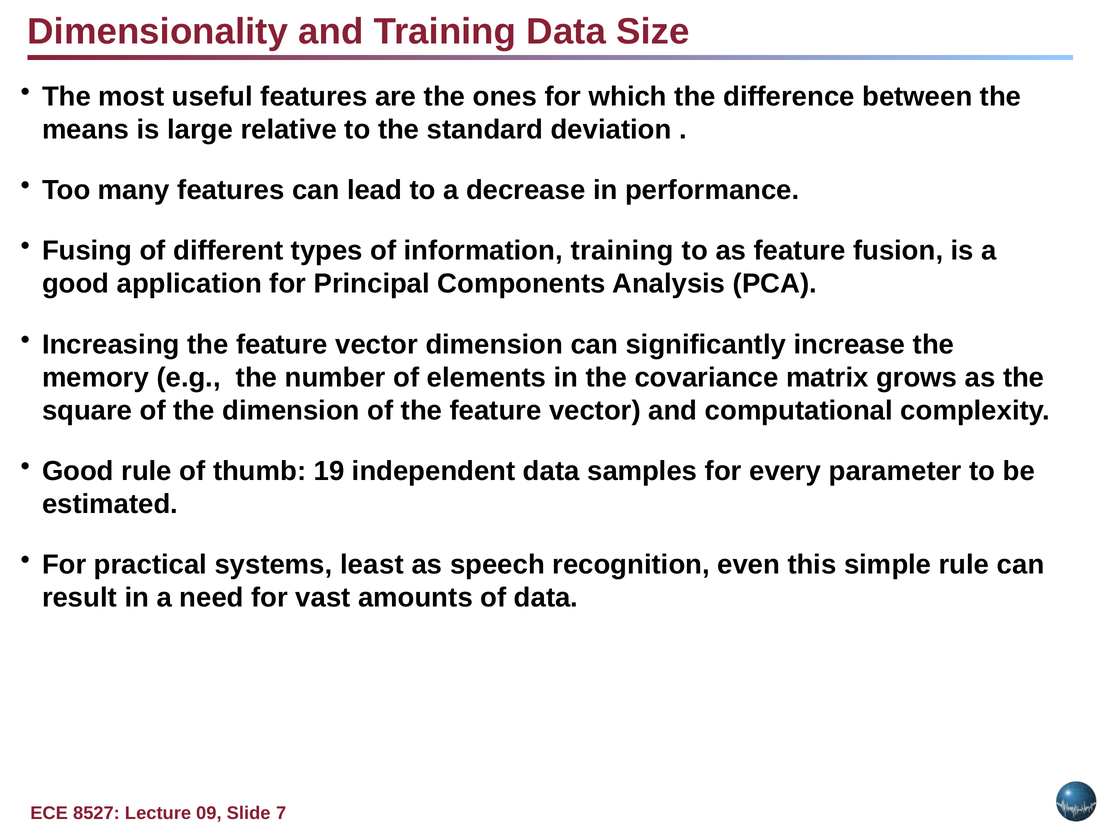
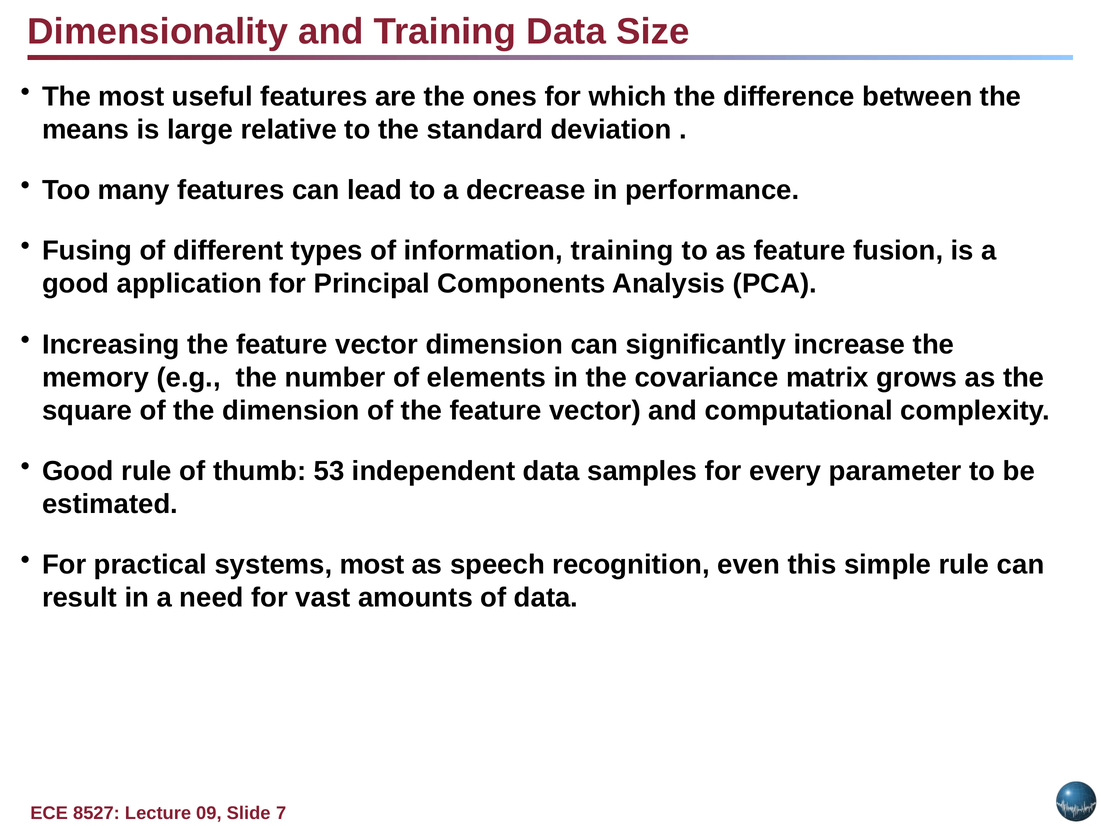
19: 19 -> 53 (329, 471)
systems least: least -> most (372, 565)
